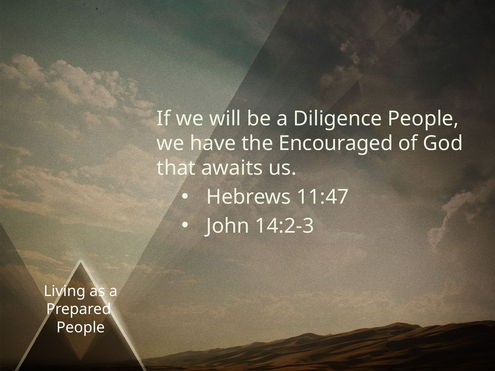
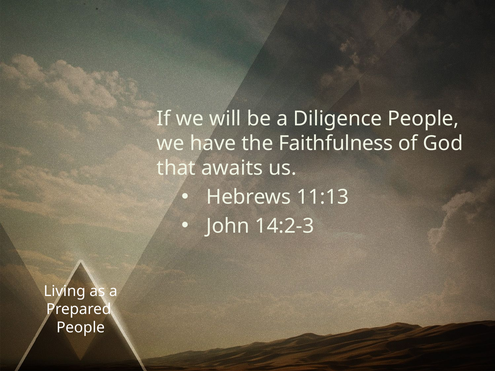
Encouraged: Encouraged -> Faithfulness (336, 144)
11:47: 11:47 -> 11:13 (323, 197)
